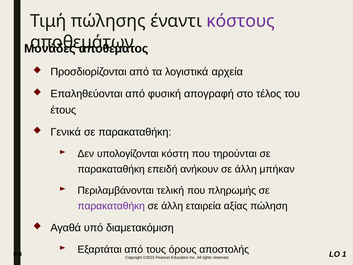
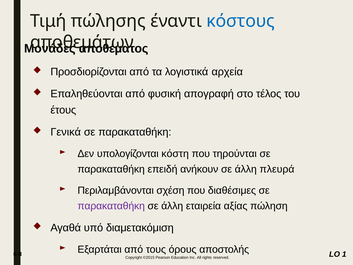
κόστους colour: purple -> blue (241, 21)
μπήκαν: μπήκαν -> πλευρά (277, 169)
τελική: τελική -> σχέση (170, 190)
πληρωμής: πληρωμής -> διαθέσιμες (232, 190)
